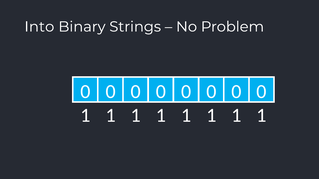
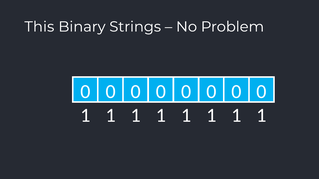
Into: Into -> This (39, 27)
